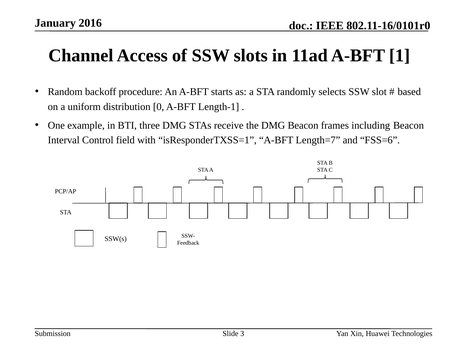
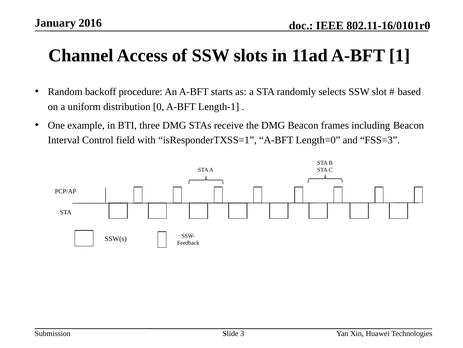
Length=7: Length=7 -> Length=0 (318, 140)
FSS=6: FSS=6 -> FSS=3 (380, 140)
